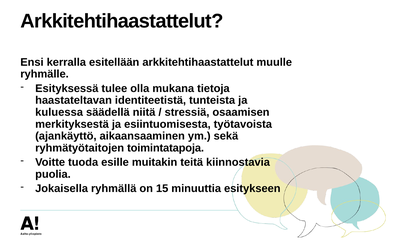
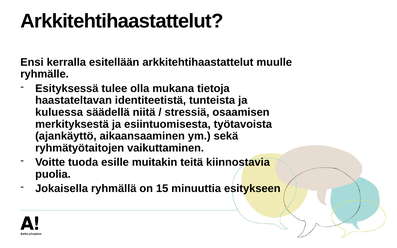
toimintatapoja: toimintatapoja -> vaikuttaminen (166, 148)
